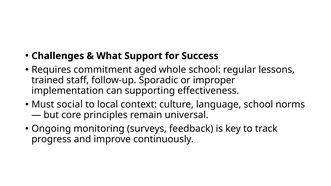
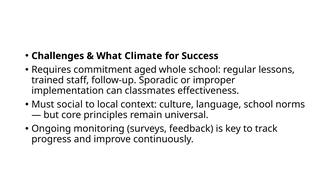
Support: Support -> Climate (143, 56)
supporting: supporting -> classmates (150, 91)
